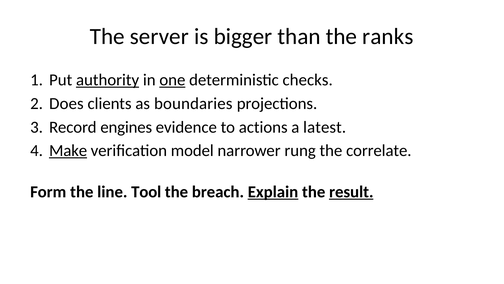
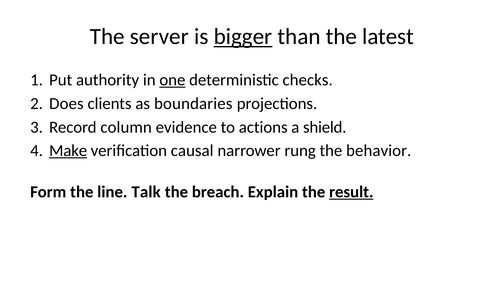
bigger underline: none -> present (243, 37)
ranks: ranks -> latest (388, 37)
authority underline: present -> none (108, 80)
engines: engines -> column (126, 127)
latest: latest -> shield (325, 127)
model: model -> causal (192, 150)
correlate: correlate -> behavior (379, 150)
Tool: Tool -> Talk (146, 192)
Explain underline: present -> none (273, 192)
